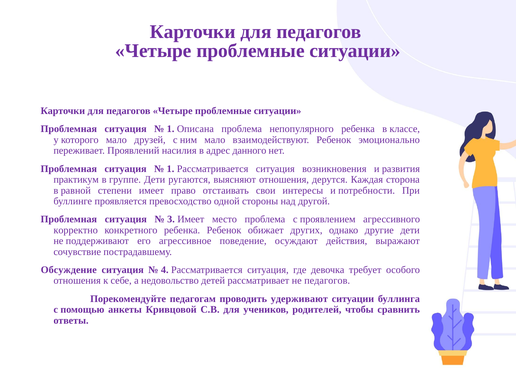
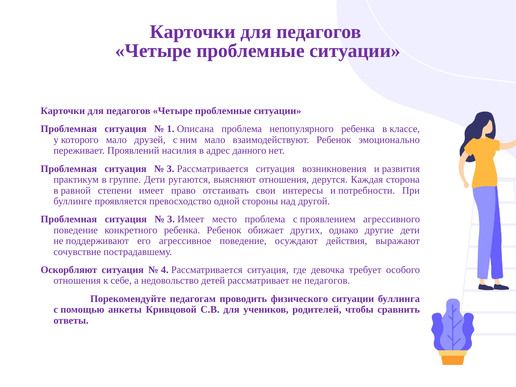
1: 1 -> 3 (170, 169)
корректно: корректно -> поведение (76, 230)
Обсуждение: Обсуждение -> Оскорбляют (69, 270)
удерживают: удерживают -> физического (299, 299)
